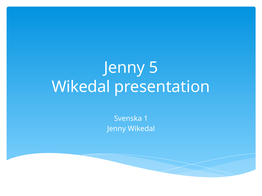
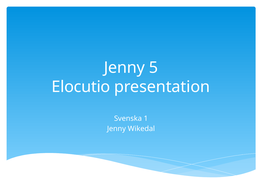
Wikedal: Wikedal -> Elocutio (81, 87)
